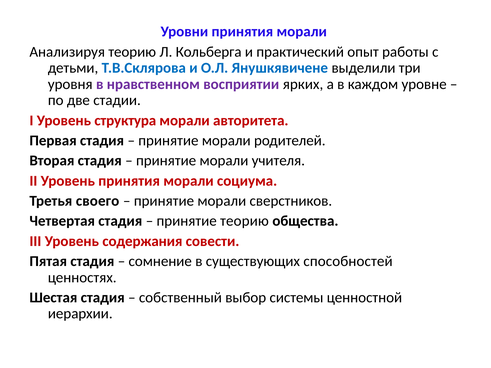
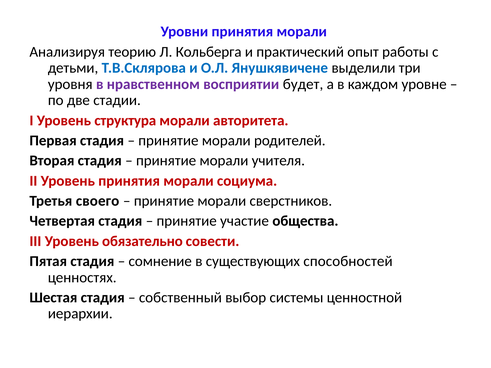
ярких: ярких -> будет (303, 84)
принятие теорию: теорию -> участие (244, 221)
содержания: содержания -> обязательно (142, 241)
